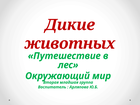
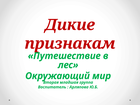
животных: животных -> признакам (70, 44)
